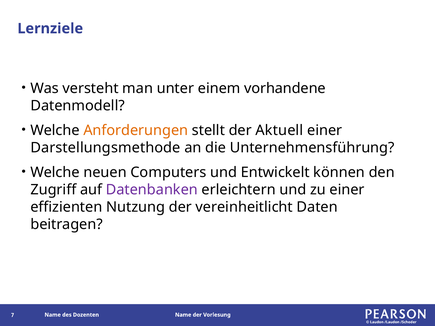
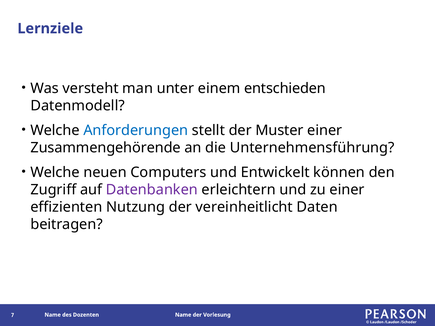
vorhandene: vorhandene -> entschieden (285, 88)
Anforderungen colour: orange -> blue (136, 130)
Aktuell: Aktuell -> Muster (280, 130)
Darstellungsmethode: Darstellungsmethode -> Zusammengehörende (106, 148)
